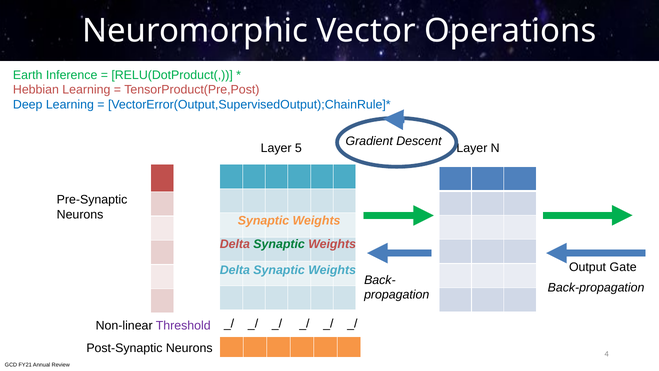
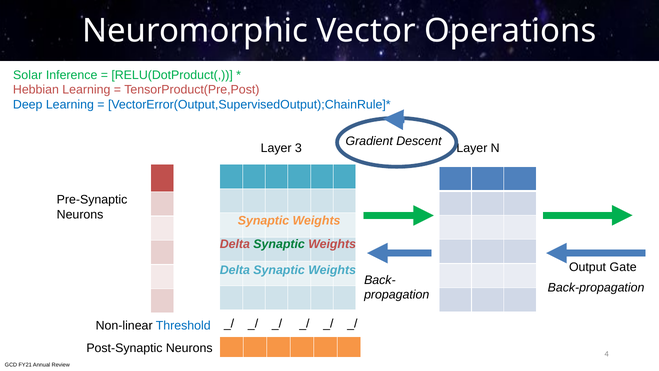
Earth: Earth -> Solar (28, 75)
5: 5 -> 3 (298, 148)
Threshold colour: purple -> blue (183, 326)
